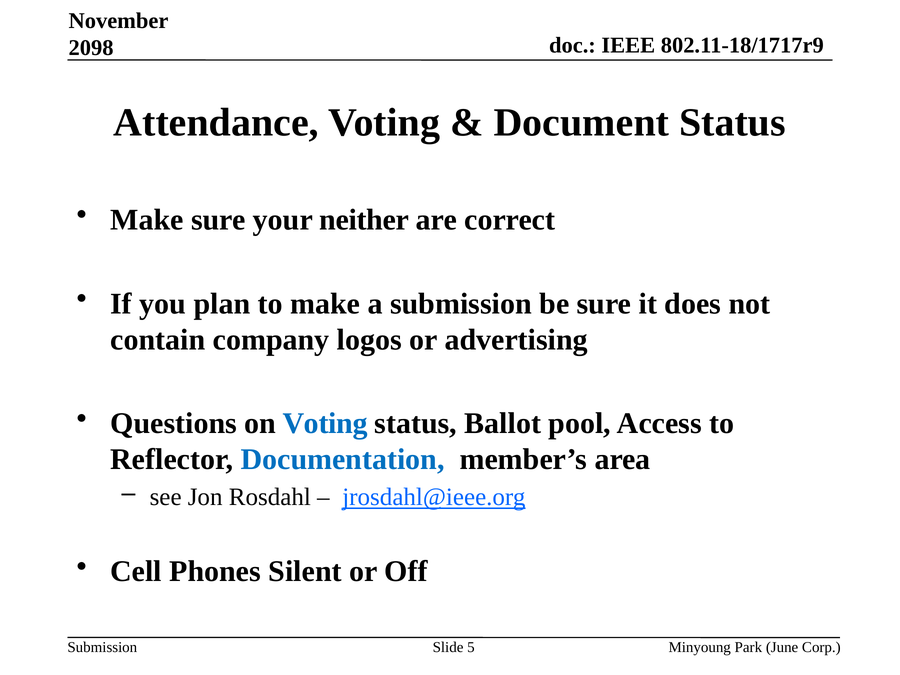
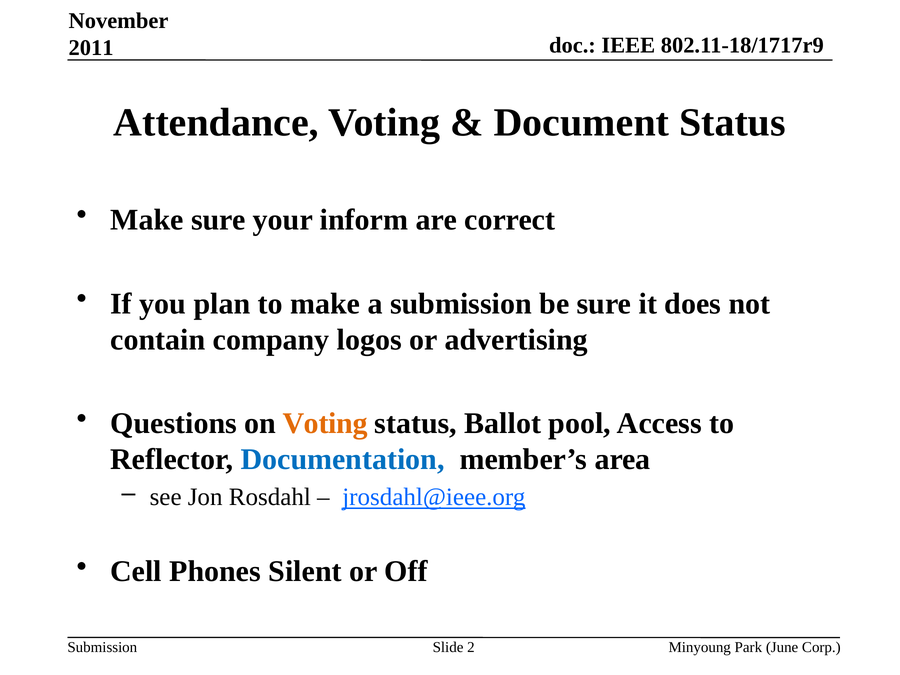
2098: 2098 -> 2011 (91, 48)
neither: neither -> inform (364, 220)
Voting colour: blue -> orange (325, 424)
5: 5 -> 2 (471, 647)
